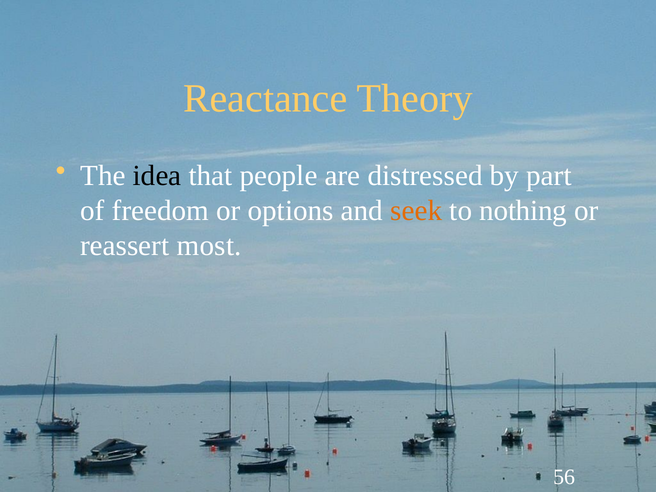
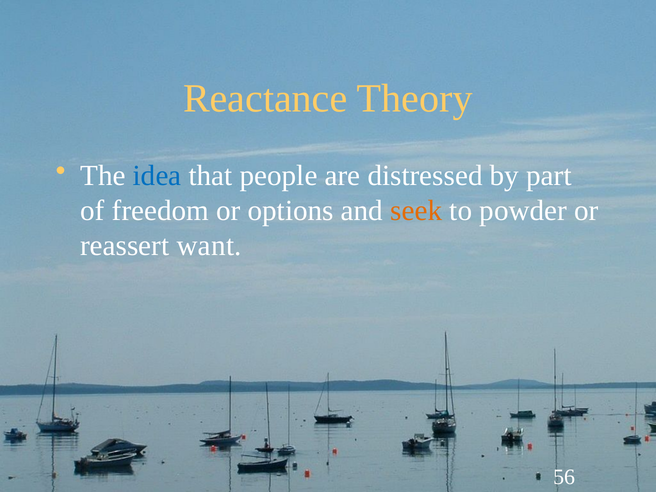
idea colour: black -> blue (157, 176)
nothing: nothing -> powder (523, 211)
most: most -> want (209, 246)
